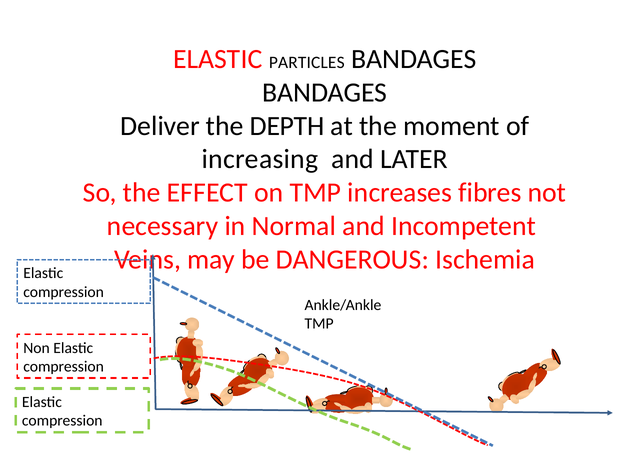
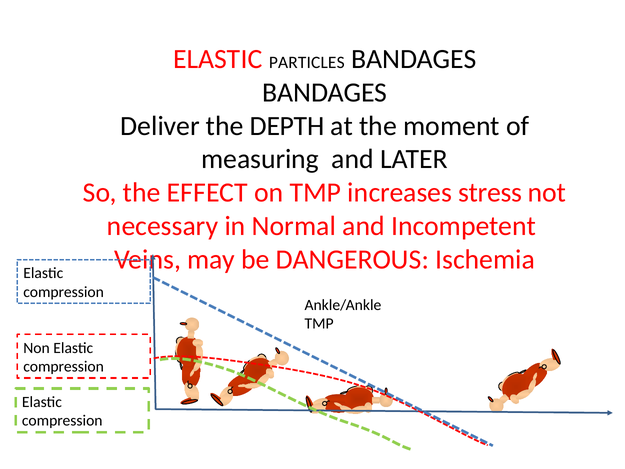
increasing: increasing -> measuring (260, 159)
fibres: fibres -> stress (490, 193)
